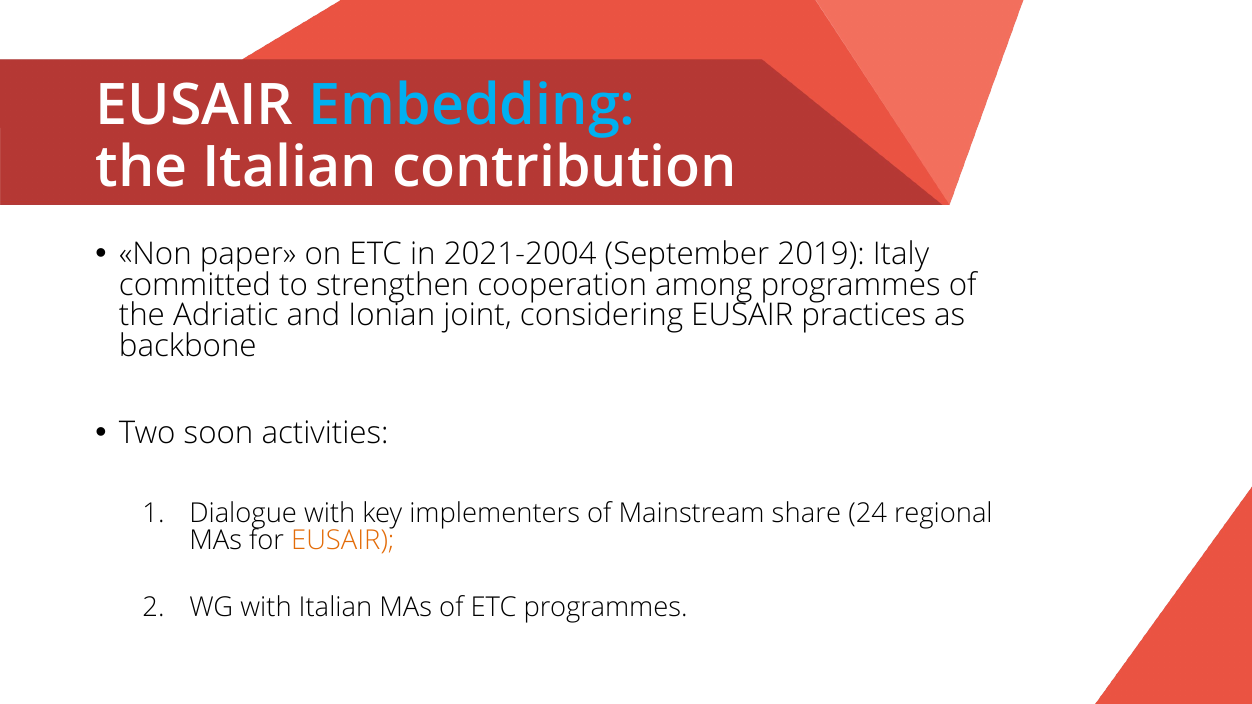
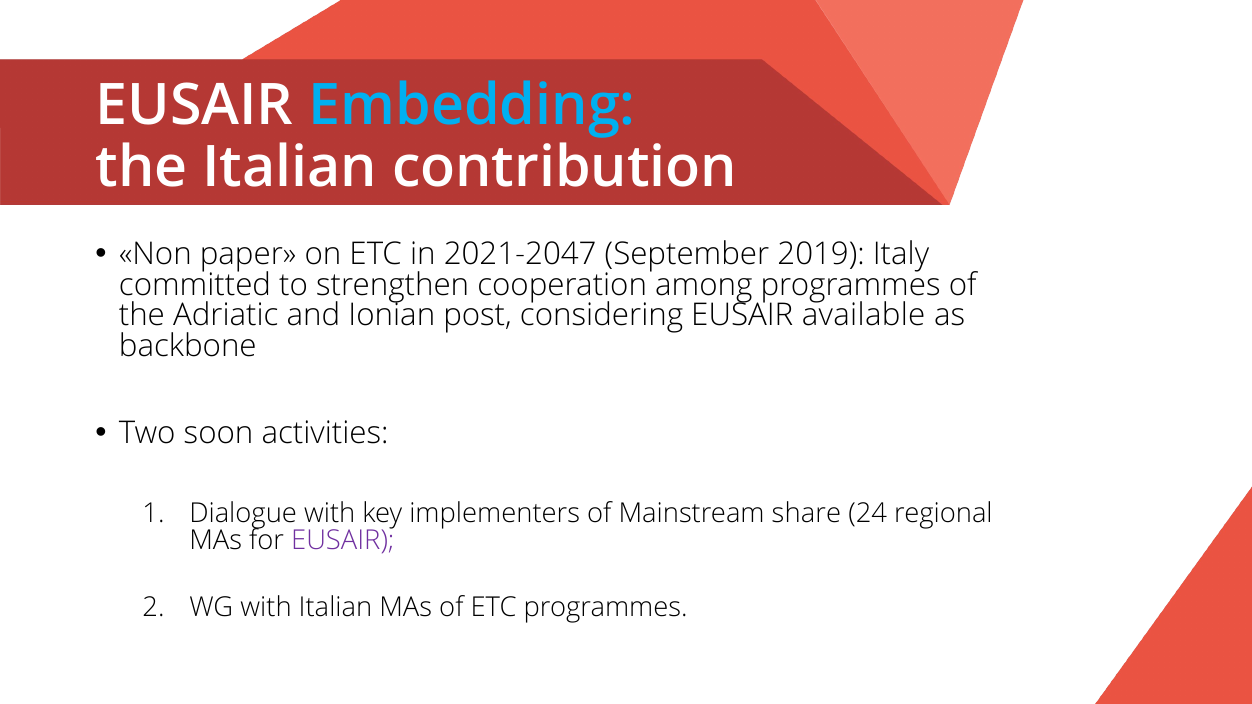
2021-2004: 2021-2004 -> 2021-2047 (520, 255)
joint: joint -> post (478, 316)
practices: practices -> available (864, 316)
EUSAIR colour: orange -> purple (343, 540)
